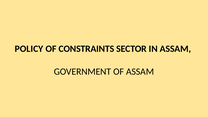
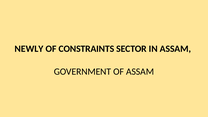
POLICY: POLICY -> NEWLY (29, 49)
